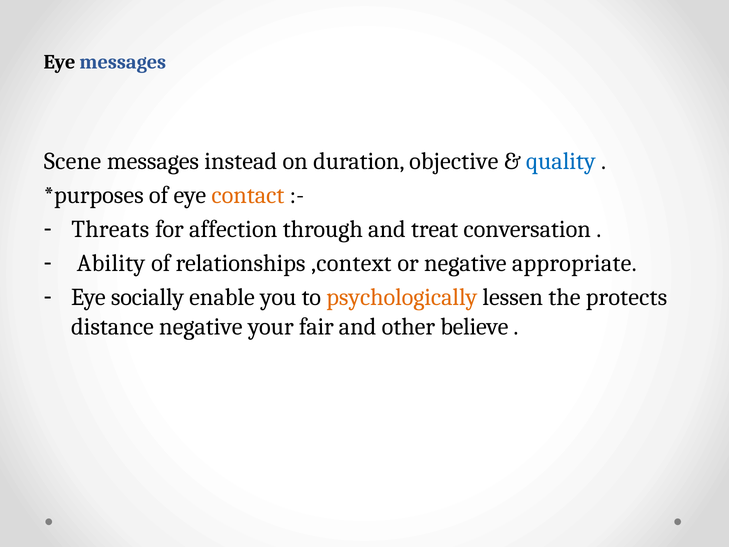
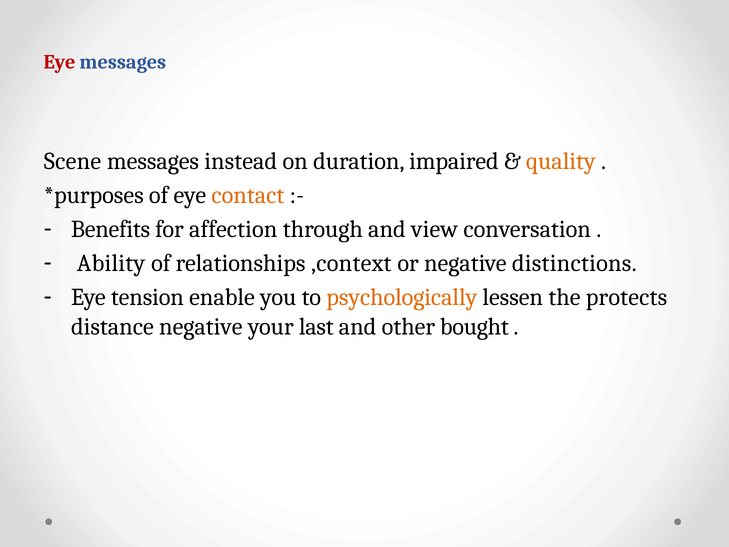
Eye colour: black -> red (59, 62)
objective: objective -> impaired (454, 161)
quality colour: blue -> orange (561, 161)
Threats: Threats -> Benefits (111, 229)
treat: treat -> view (435, 229)
appropriate: appropriate -> distinctions (574, 263)
socially: socially -> tension (147, 297)
fair: fair -> last (316, 326)
believe: believe -> bought (474, 326)
